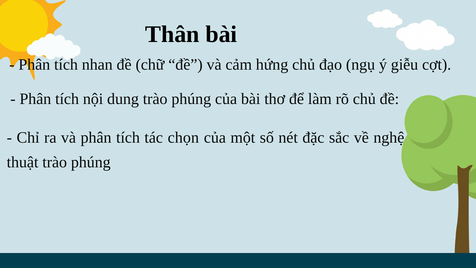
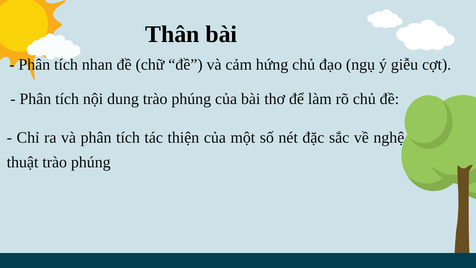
chọn: chọn -> thiện (183, 137)
